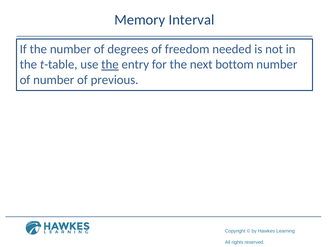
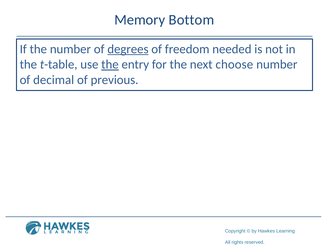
Interval: Interval -> Bottom (191, 20)
degrees underline: none -> present (128, 49)
bottom: bottom -> choose (234, 64)
of number: number -> decimal (54, 80)
